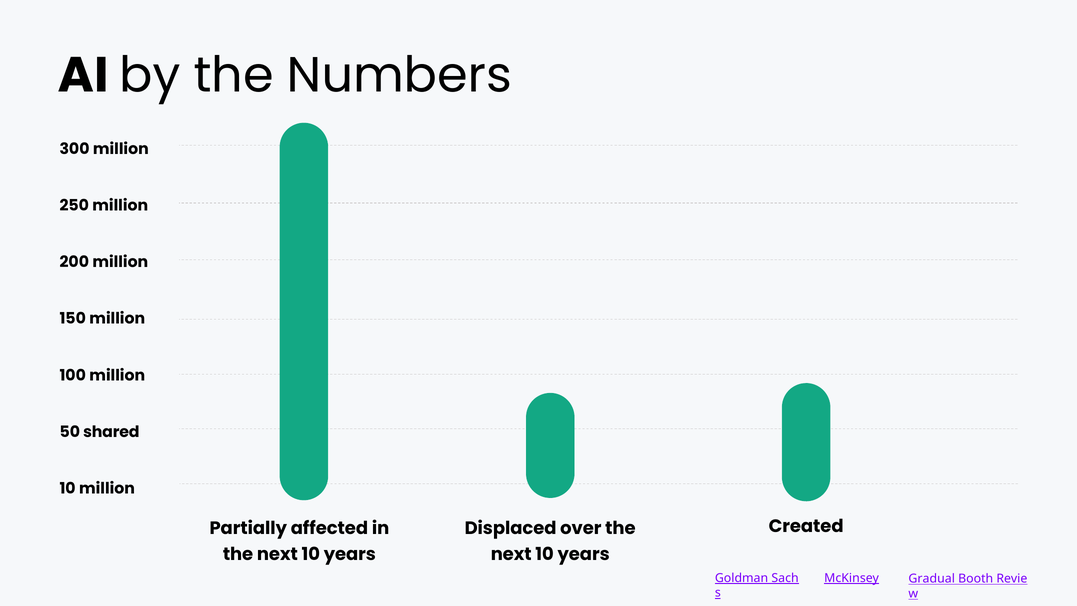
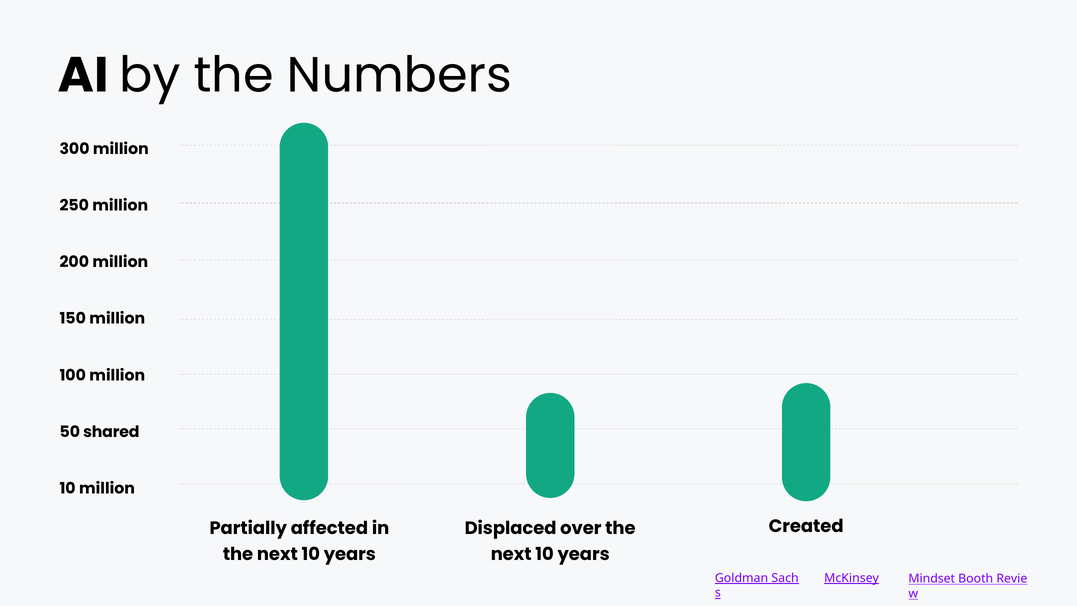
Gradual: Gradual -> Mindset (932, 579)
